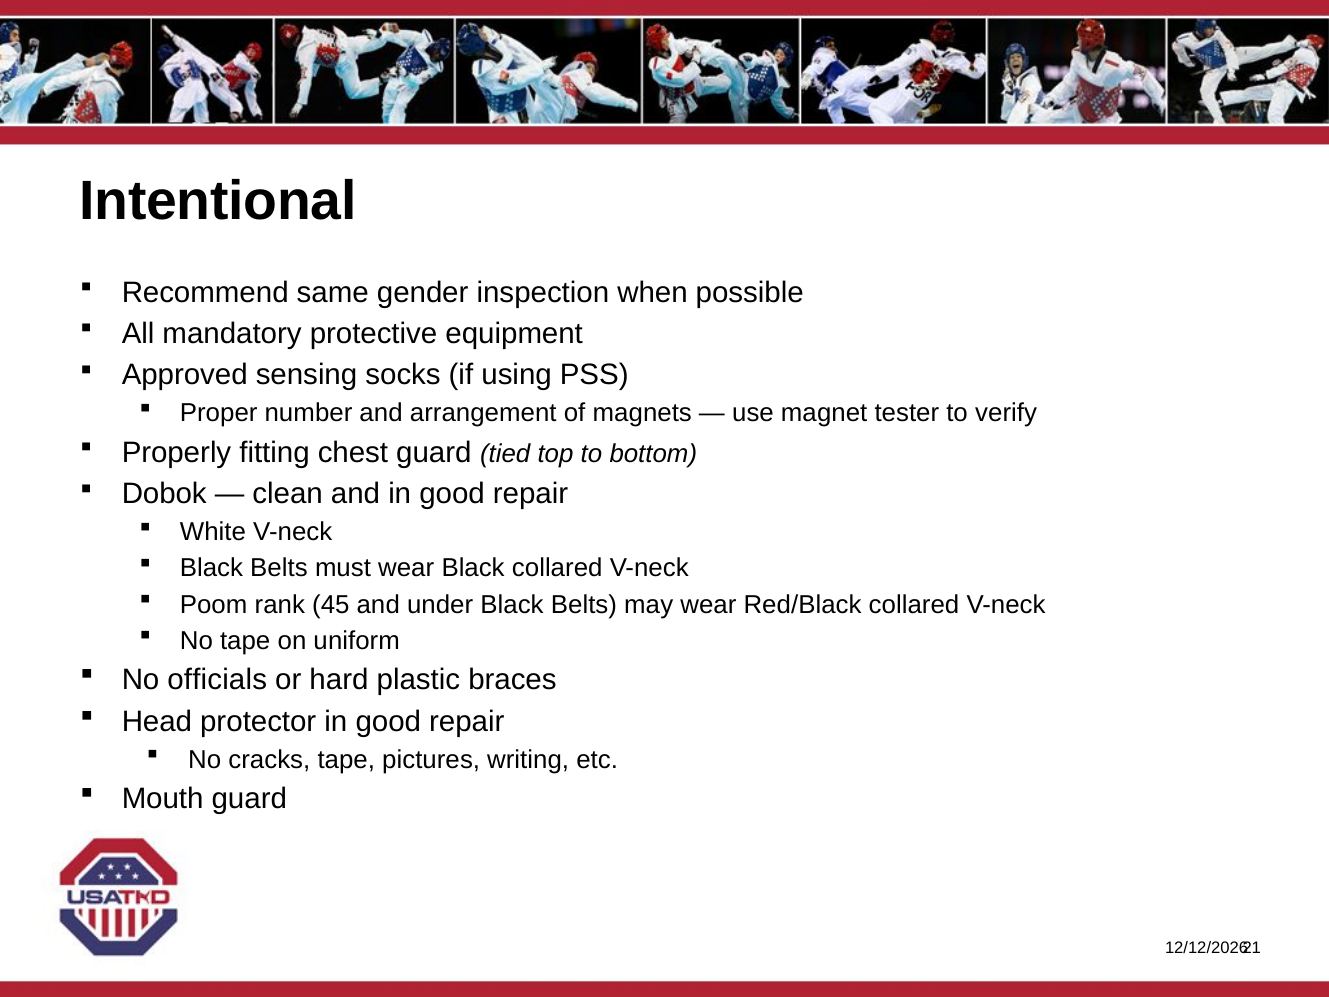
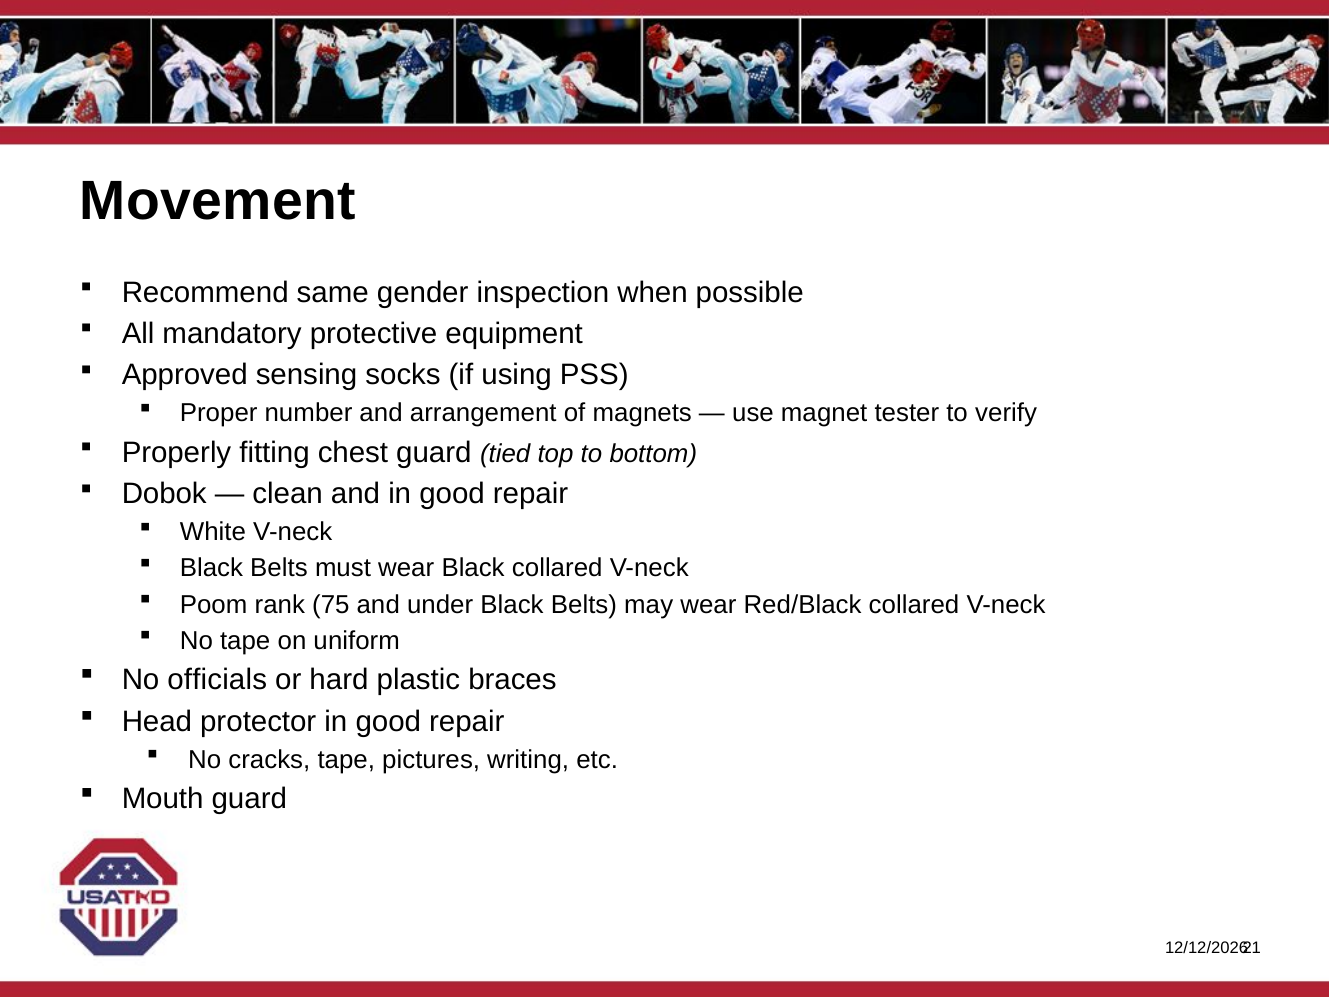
Intentional: Intentional -> Movement (218, 201)
45: 45 -> 75 (331, 604)
